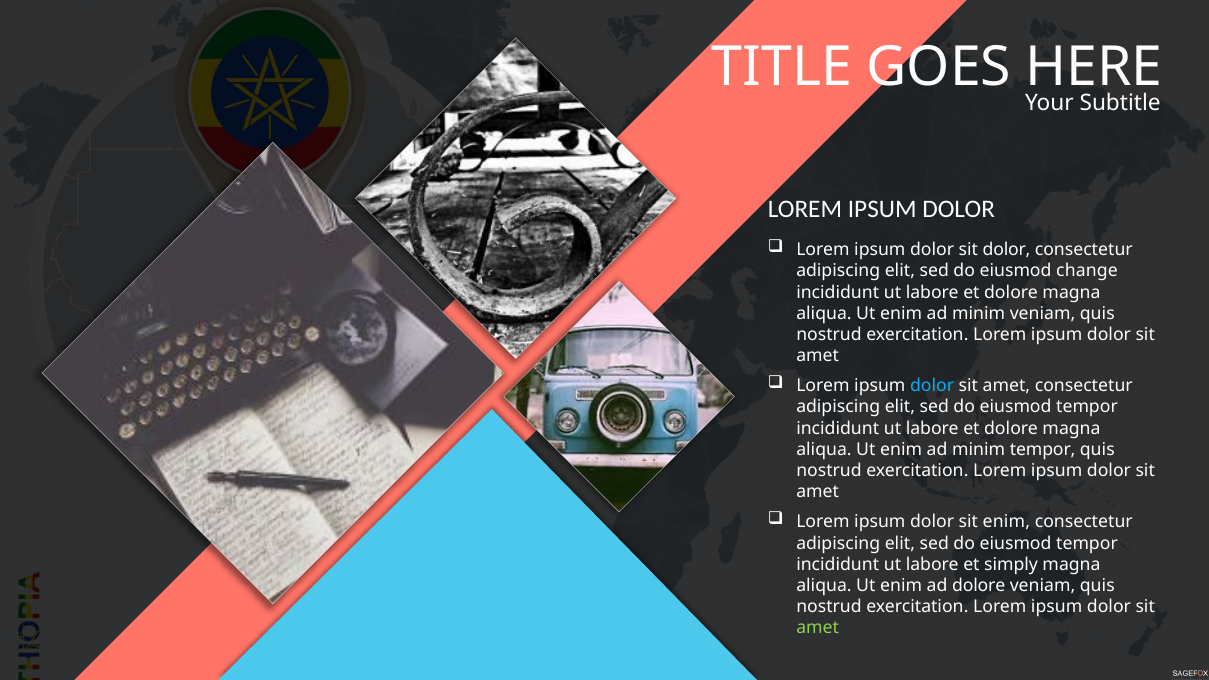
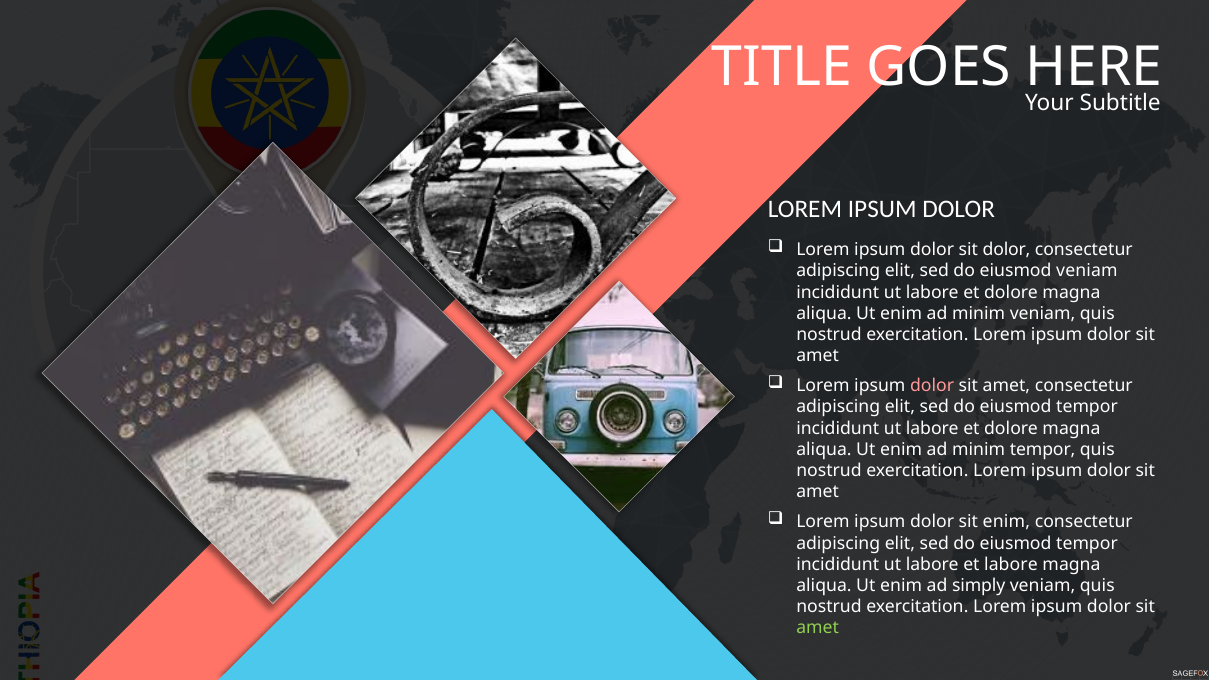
eiusmod change: change -> veniam (1087, 271)
dolor colour: light blue -> pink (932, 386)
et simply: simply -> labore (1011, 564)
ad dolore: dolore -> simply (979, 586)
